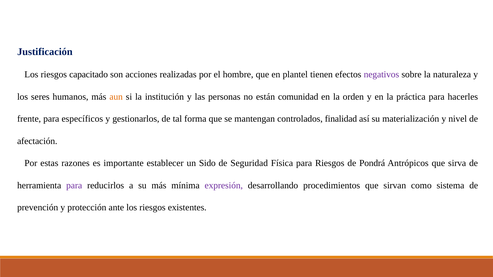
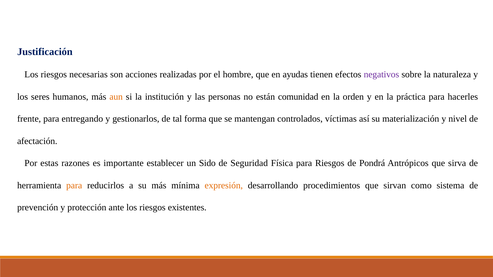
capacitado: capacitado -> necesarias (88, 75)
plantel: plantel -> ayudas (295, 75)
específicos: específicos -> entregando (82, 119)
finalidad: finalidad -> víctimas (341, 119)
para colour: purple -> orange (74, 186)
expresión colour: purple -> orange (224, 186)
